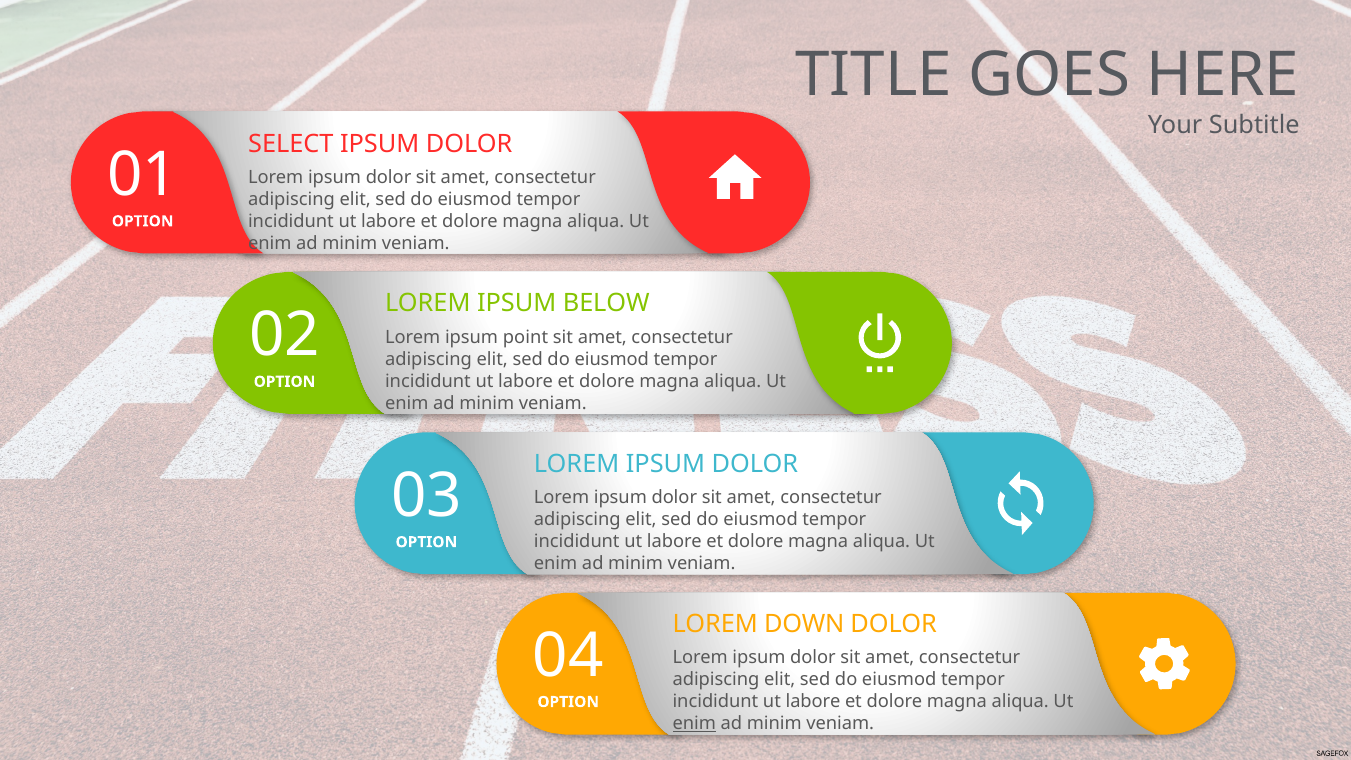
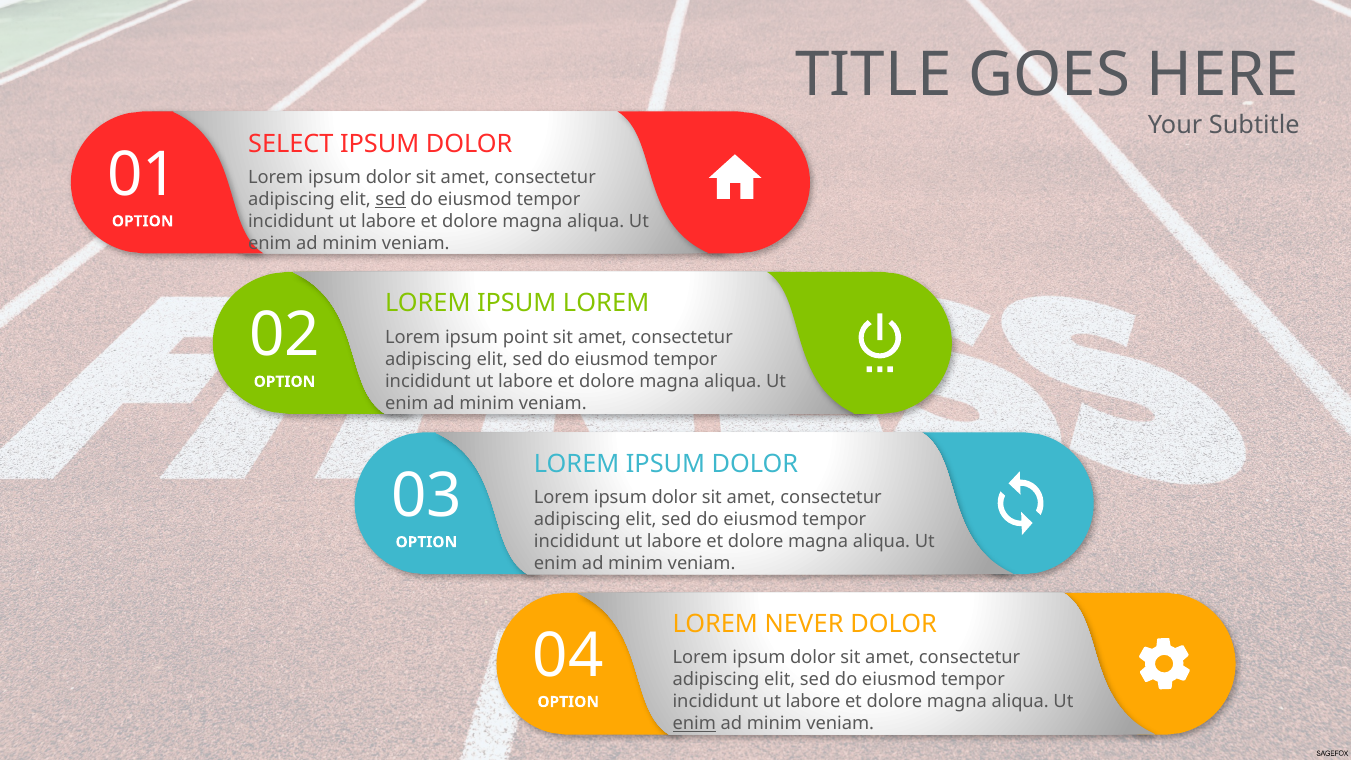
sed underline: none -> present (391, 199)
IPSUM BELOW: BELOW -> LOREM (606, 304)
DOWN: DOWN -> NEVER (804, 624)
